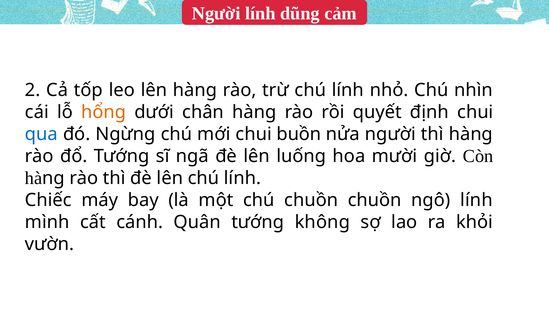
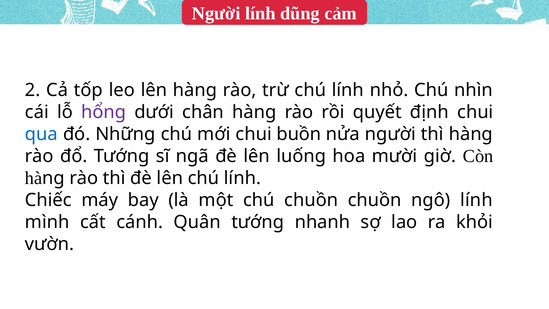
hổng colour: orange -> purple (104, 112)
Ngừng: Ngừng -> Những (125, 134)
không: không -> nhanh (322, 222)
